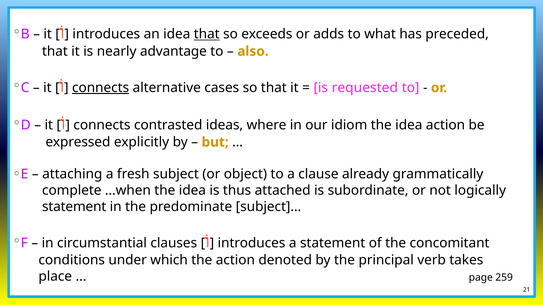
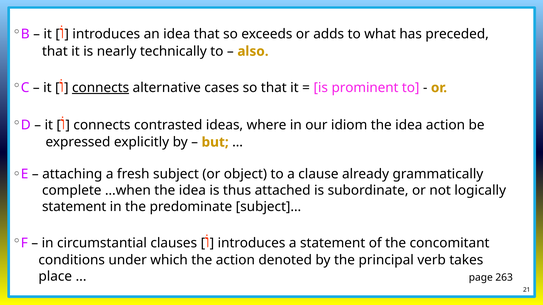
that underline: present -> none (207, 34)
advantage: advantage -> technically (173, 51)
requested: requested -> prominent (365, 88)
259: 259 -> 263 (504, 278)
